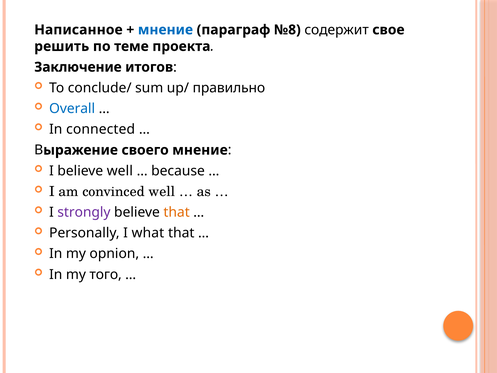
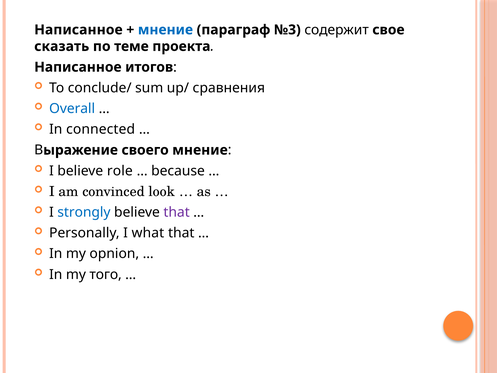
№8: №8 -> №3 (287, 30)
решить: решить -> сказать (62, 46)
Заключение: Заключение -> Написанное (78, 67)
правильно: правильно -> сравнения (229, 88)
believe well: well -> role (120, 171)
convinced well: well -> look (162, 191)
strongly colour: purple -> blue (84, 212)
that colour: orange -> purple (177, 212)
